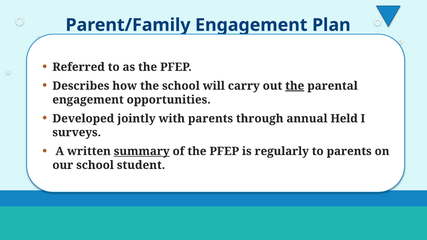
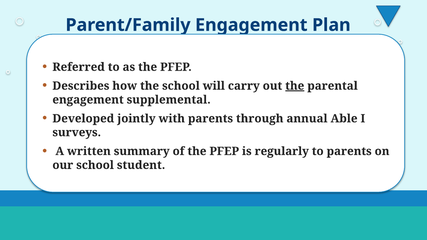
opportunities: opportunities -> supplemental (169, 100)
Held: Held -> Able (344, 119)
summary underline: present -> none (142, 151)
